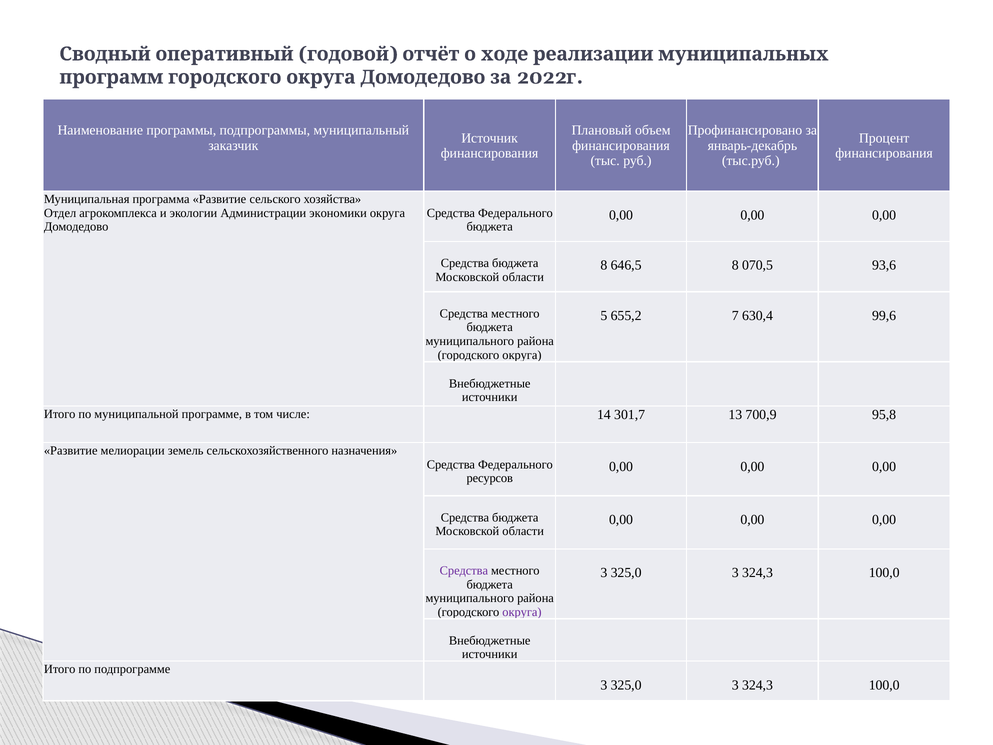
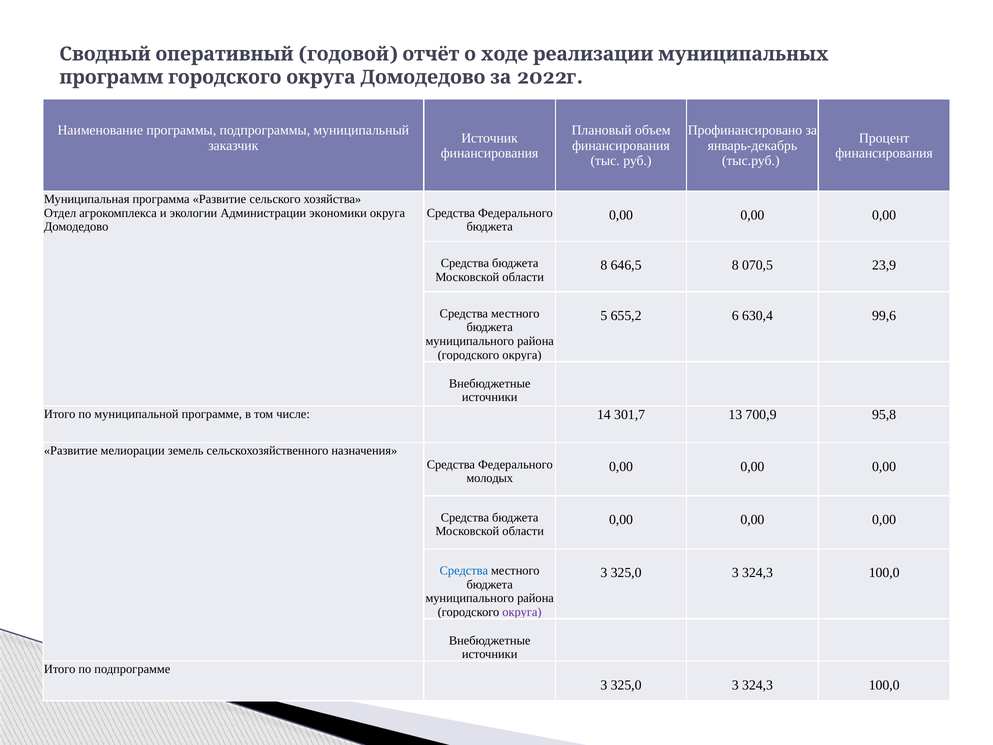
93,6: 93,6 -> 23,9 (884, 265)
7: 7 -> 6 (735, 316)
ресурсов: ресурсов -> молодых (490, 478)
Средства colour: purple -> blue (464, 570)
